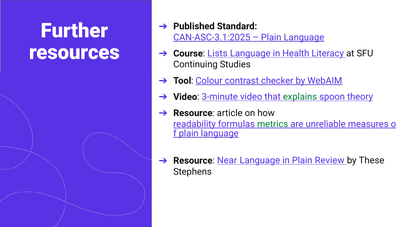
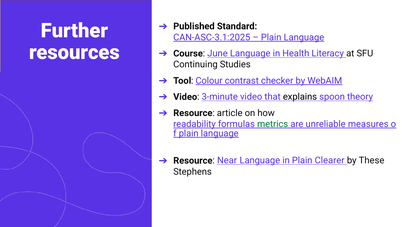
Lists: Lists -> June (217, 54)
explains colour: green -> black (300, 97)
Review: Review -> Clearer (330, 161)
